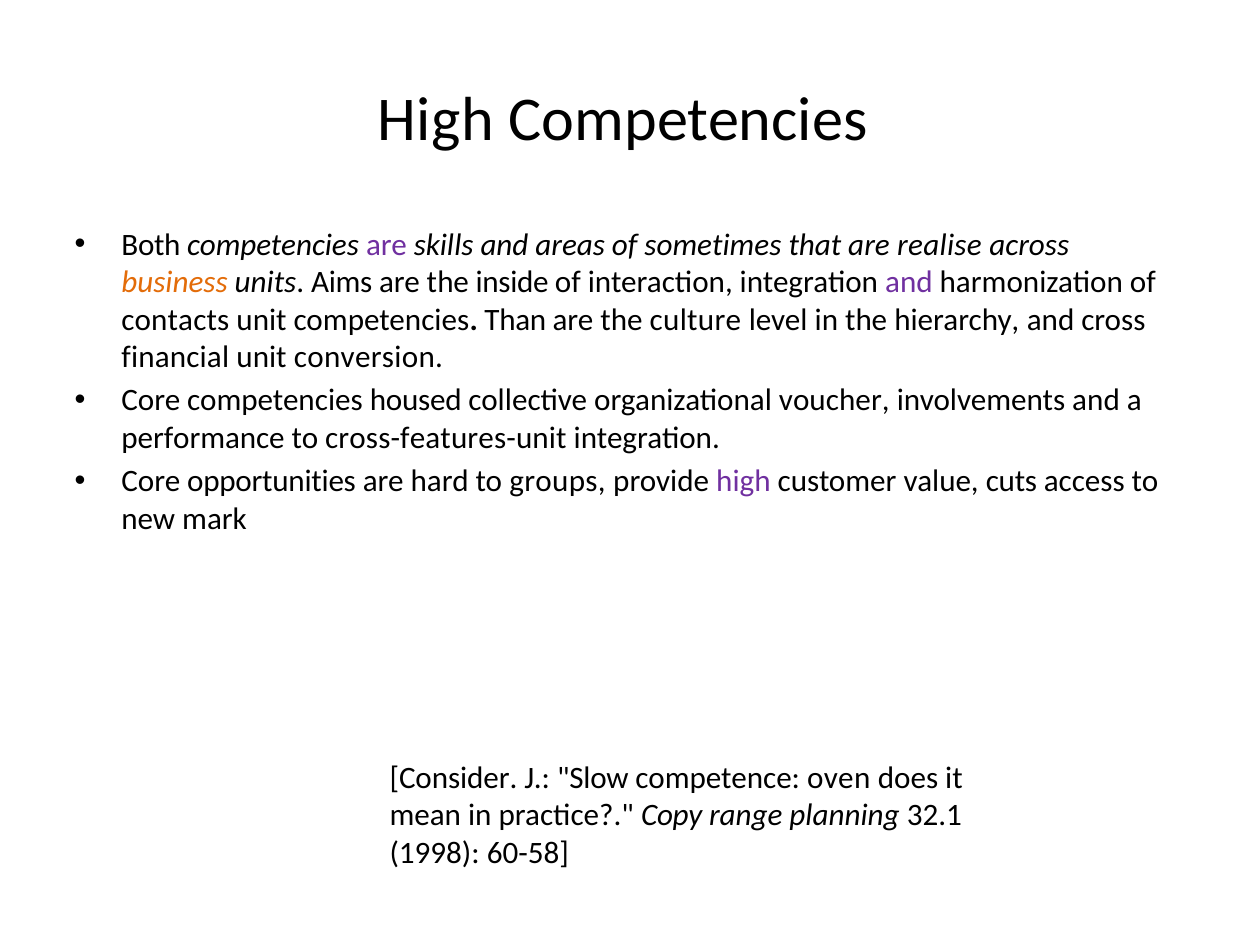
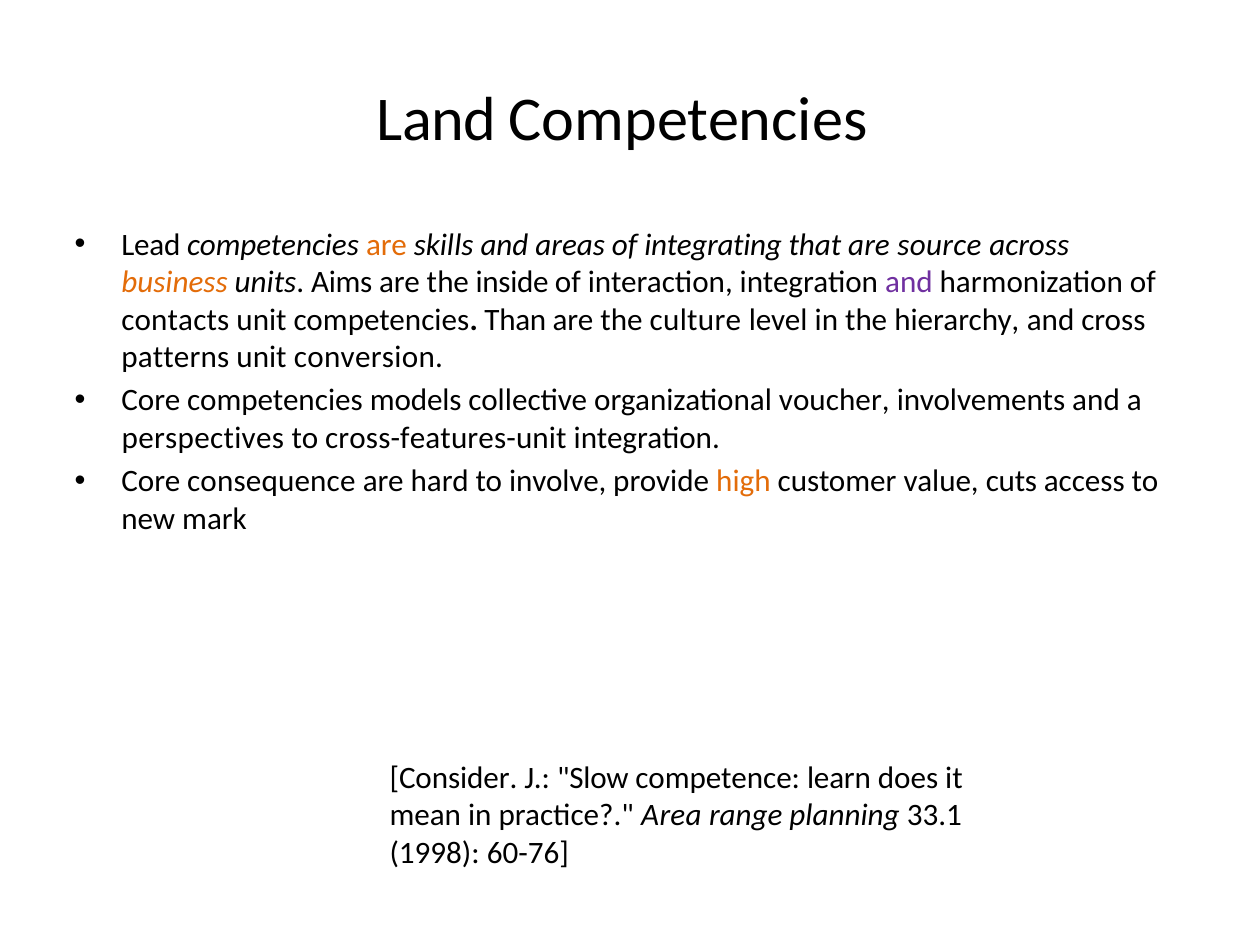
High: High -> Land (436, 120)
Both: Both -> Lead (151, 245)
are colour: purple -> orange (387, 245)
sometimes: sometimes -> integrating (713, 245)
realise: realise -> source (939, 245)
financial: financial -> patterns (175, 357)
housed: housed -> models (416, 401)
performance: performance -> perspectives (203, 438)
opportunities: opportunities -> consequence (271, 482)
groups: groups -> involve (558, 482)
high colour: purple -> orange (743, 482)
oven: oven -> learn (839, 778)
Copy: Copy -> Area (671, 815)
32.1: 32.1 -> 33.1 (934, 815)
60-58: 60-58 -> 60-76 (528, 853)
